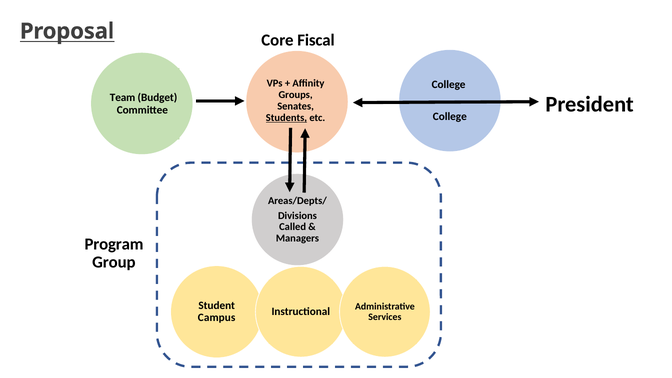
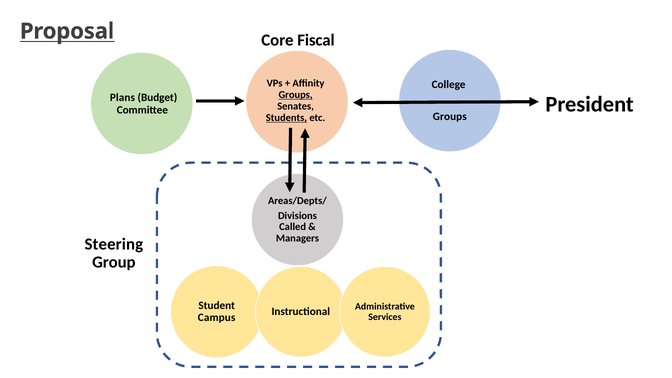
Groups underline: none -> present (296, 95)
Team: Team -> Plans (122, 98)
College: College -> Groups (450, 117)
Program: Program -> Steering (114, 244)
